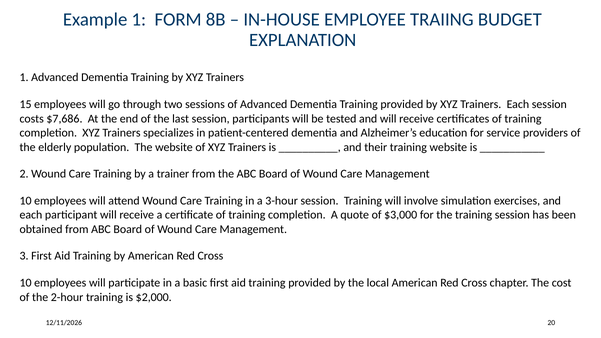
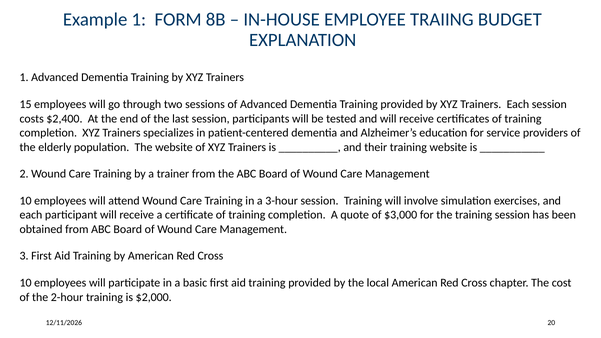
$7,686: $7,686 -> $2,400 (64, 119)
